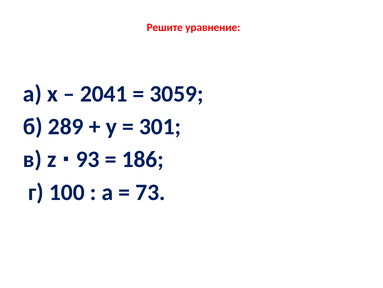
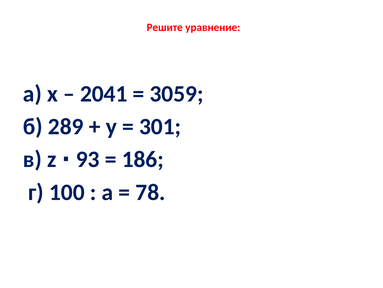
73: 73 -> 78 (150, 192)
